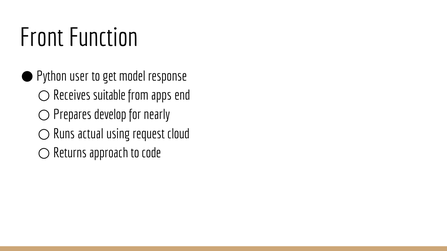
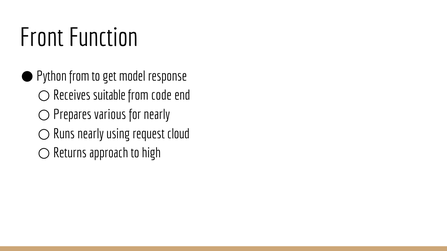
user: user -> from (79, 76)
apps: apps -> code (161, 96)
develop: develop -> various (110, 115)
actual: actual -> nearly (91, 134)
code: code -> high (151, 153)
